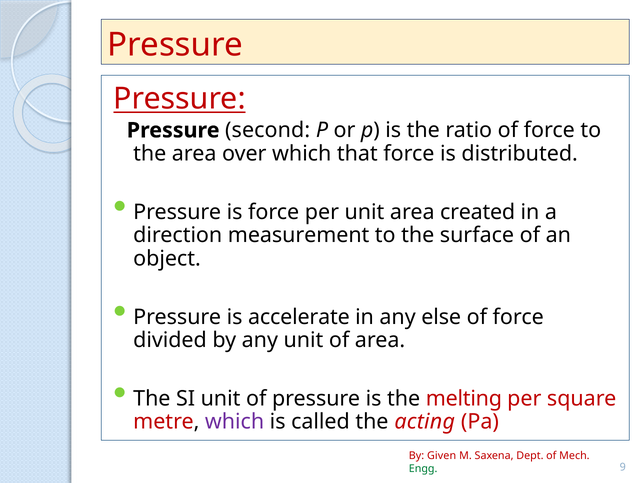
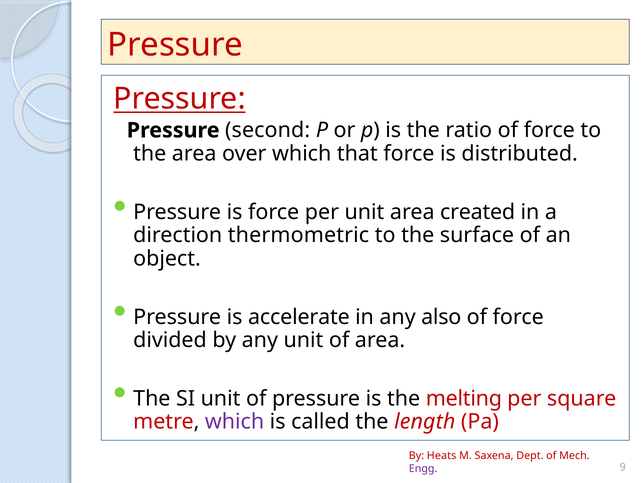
measurement: measurement -> thermometric (299, 235)
else: else -> also (441, 317)
acting: acting -> length (425, 422)
Given: Given -> Heats (442, 456)
Engg colour: green -> purple (423, 469)
